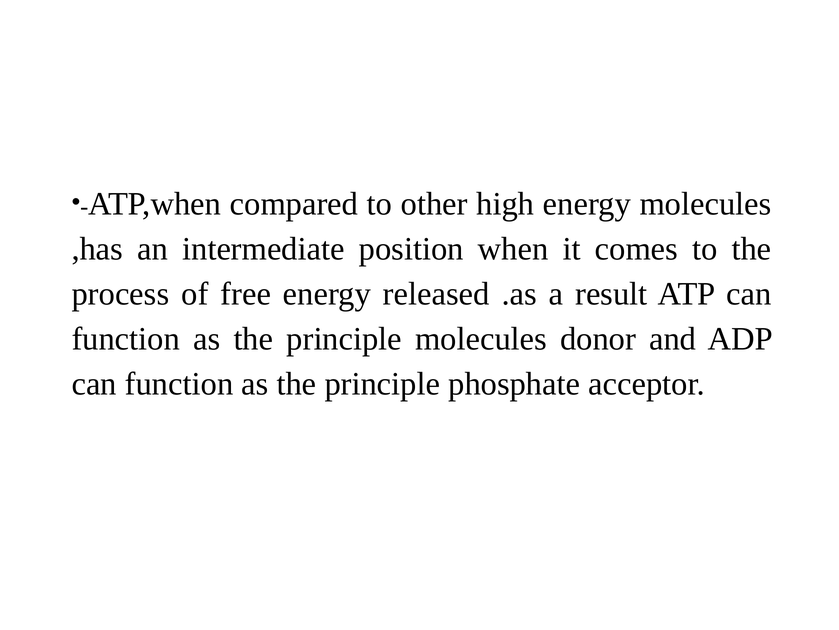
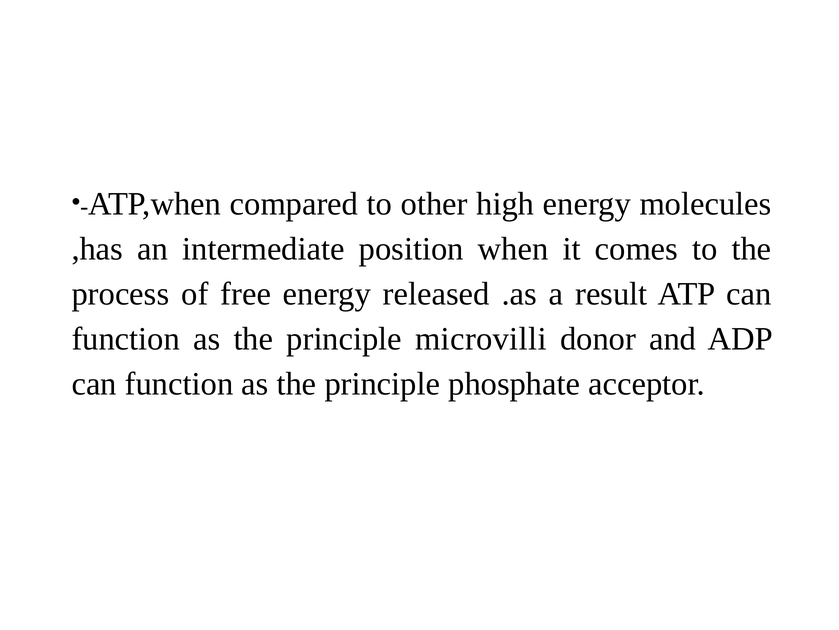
principle molecules: molecules -> microvilli (481, 339)
